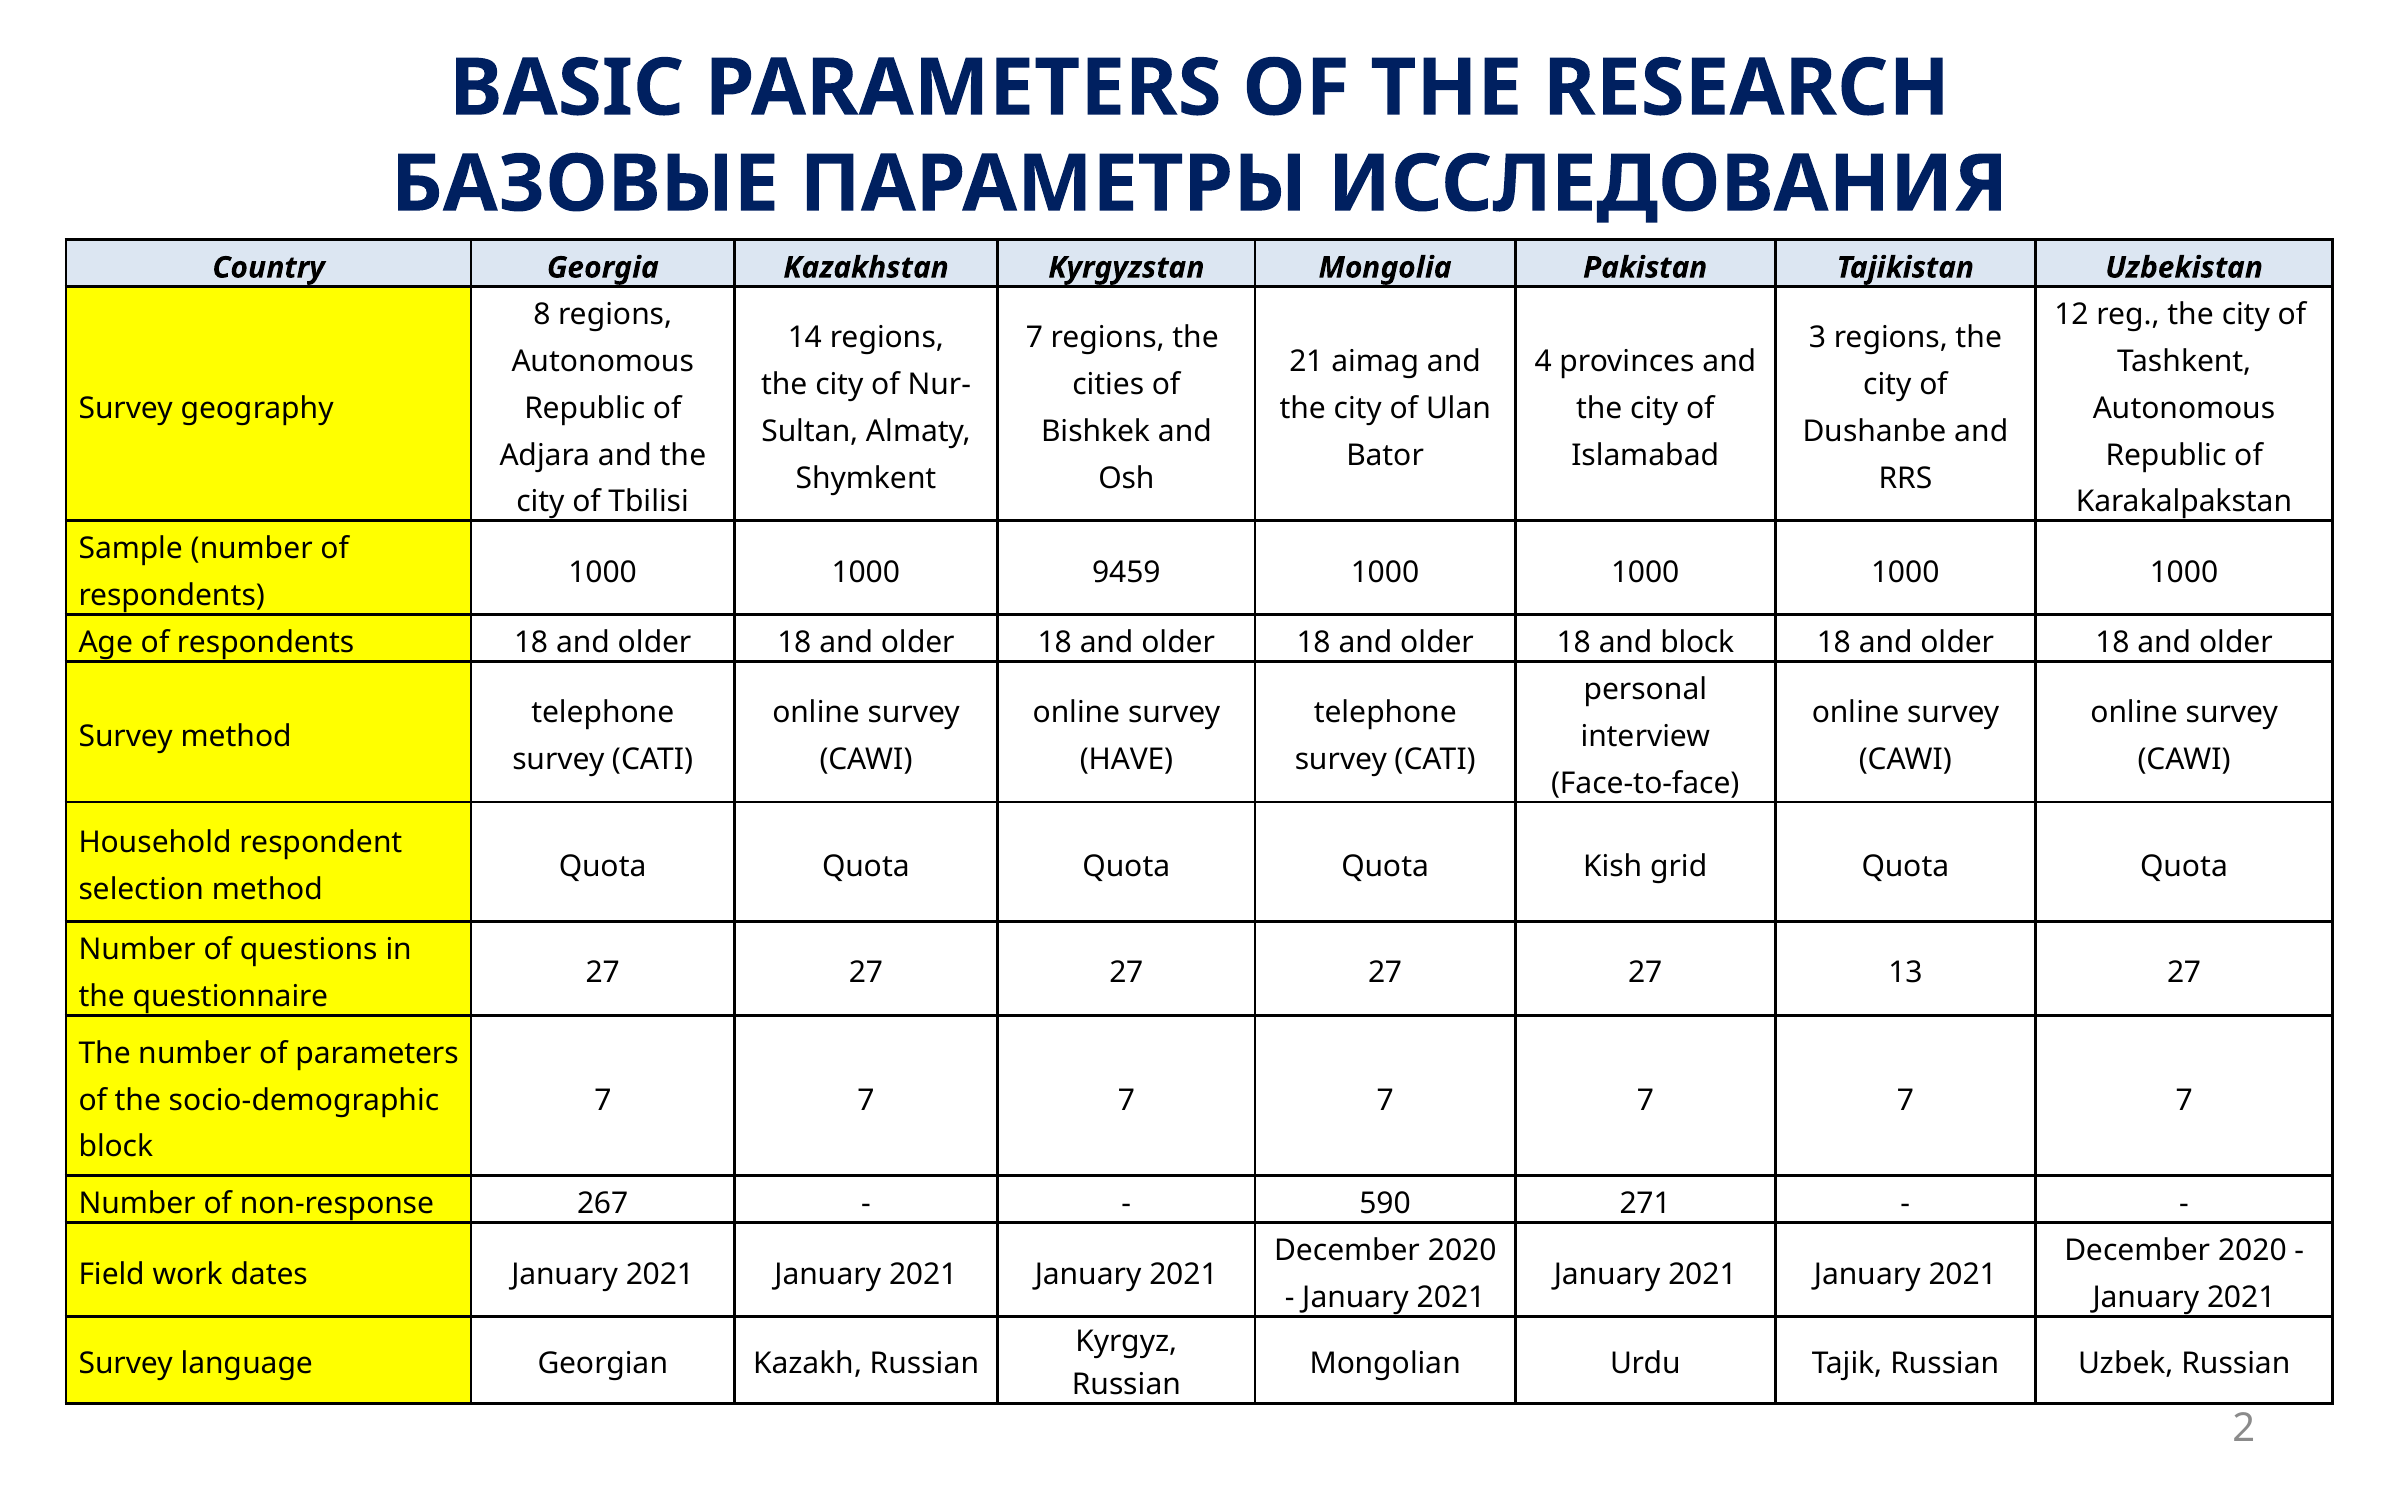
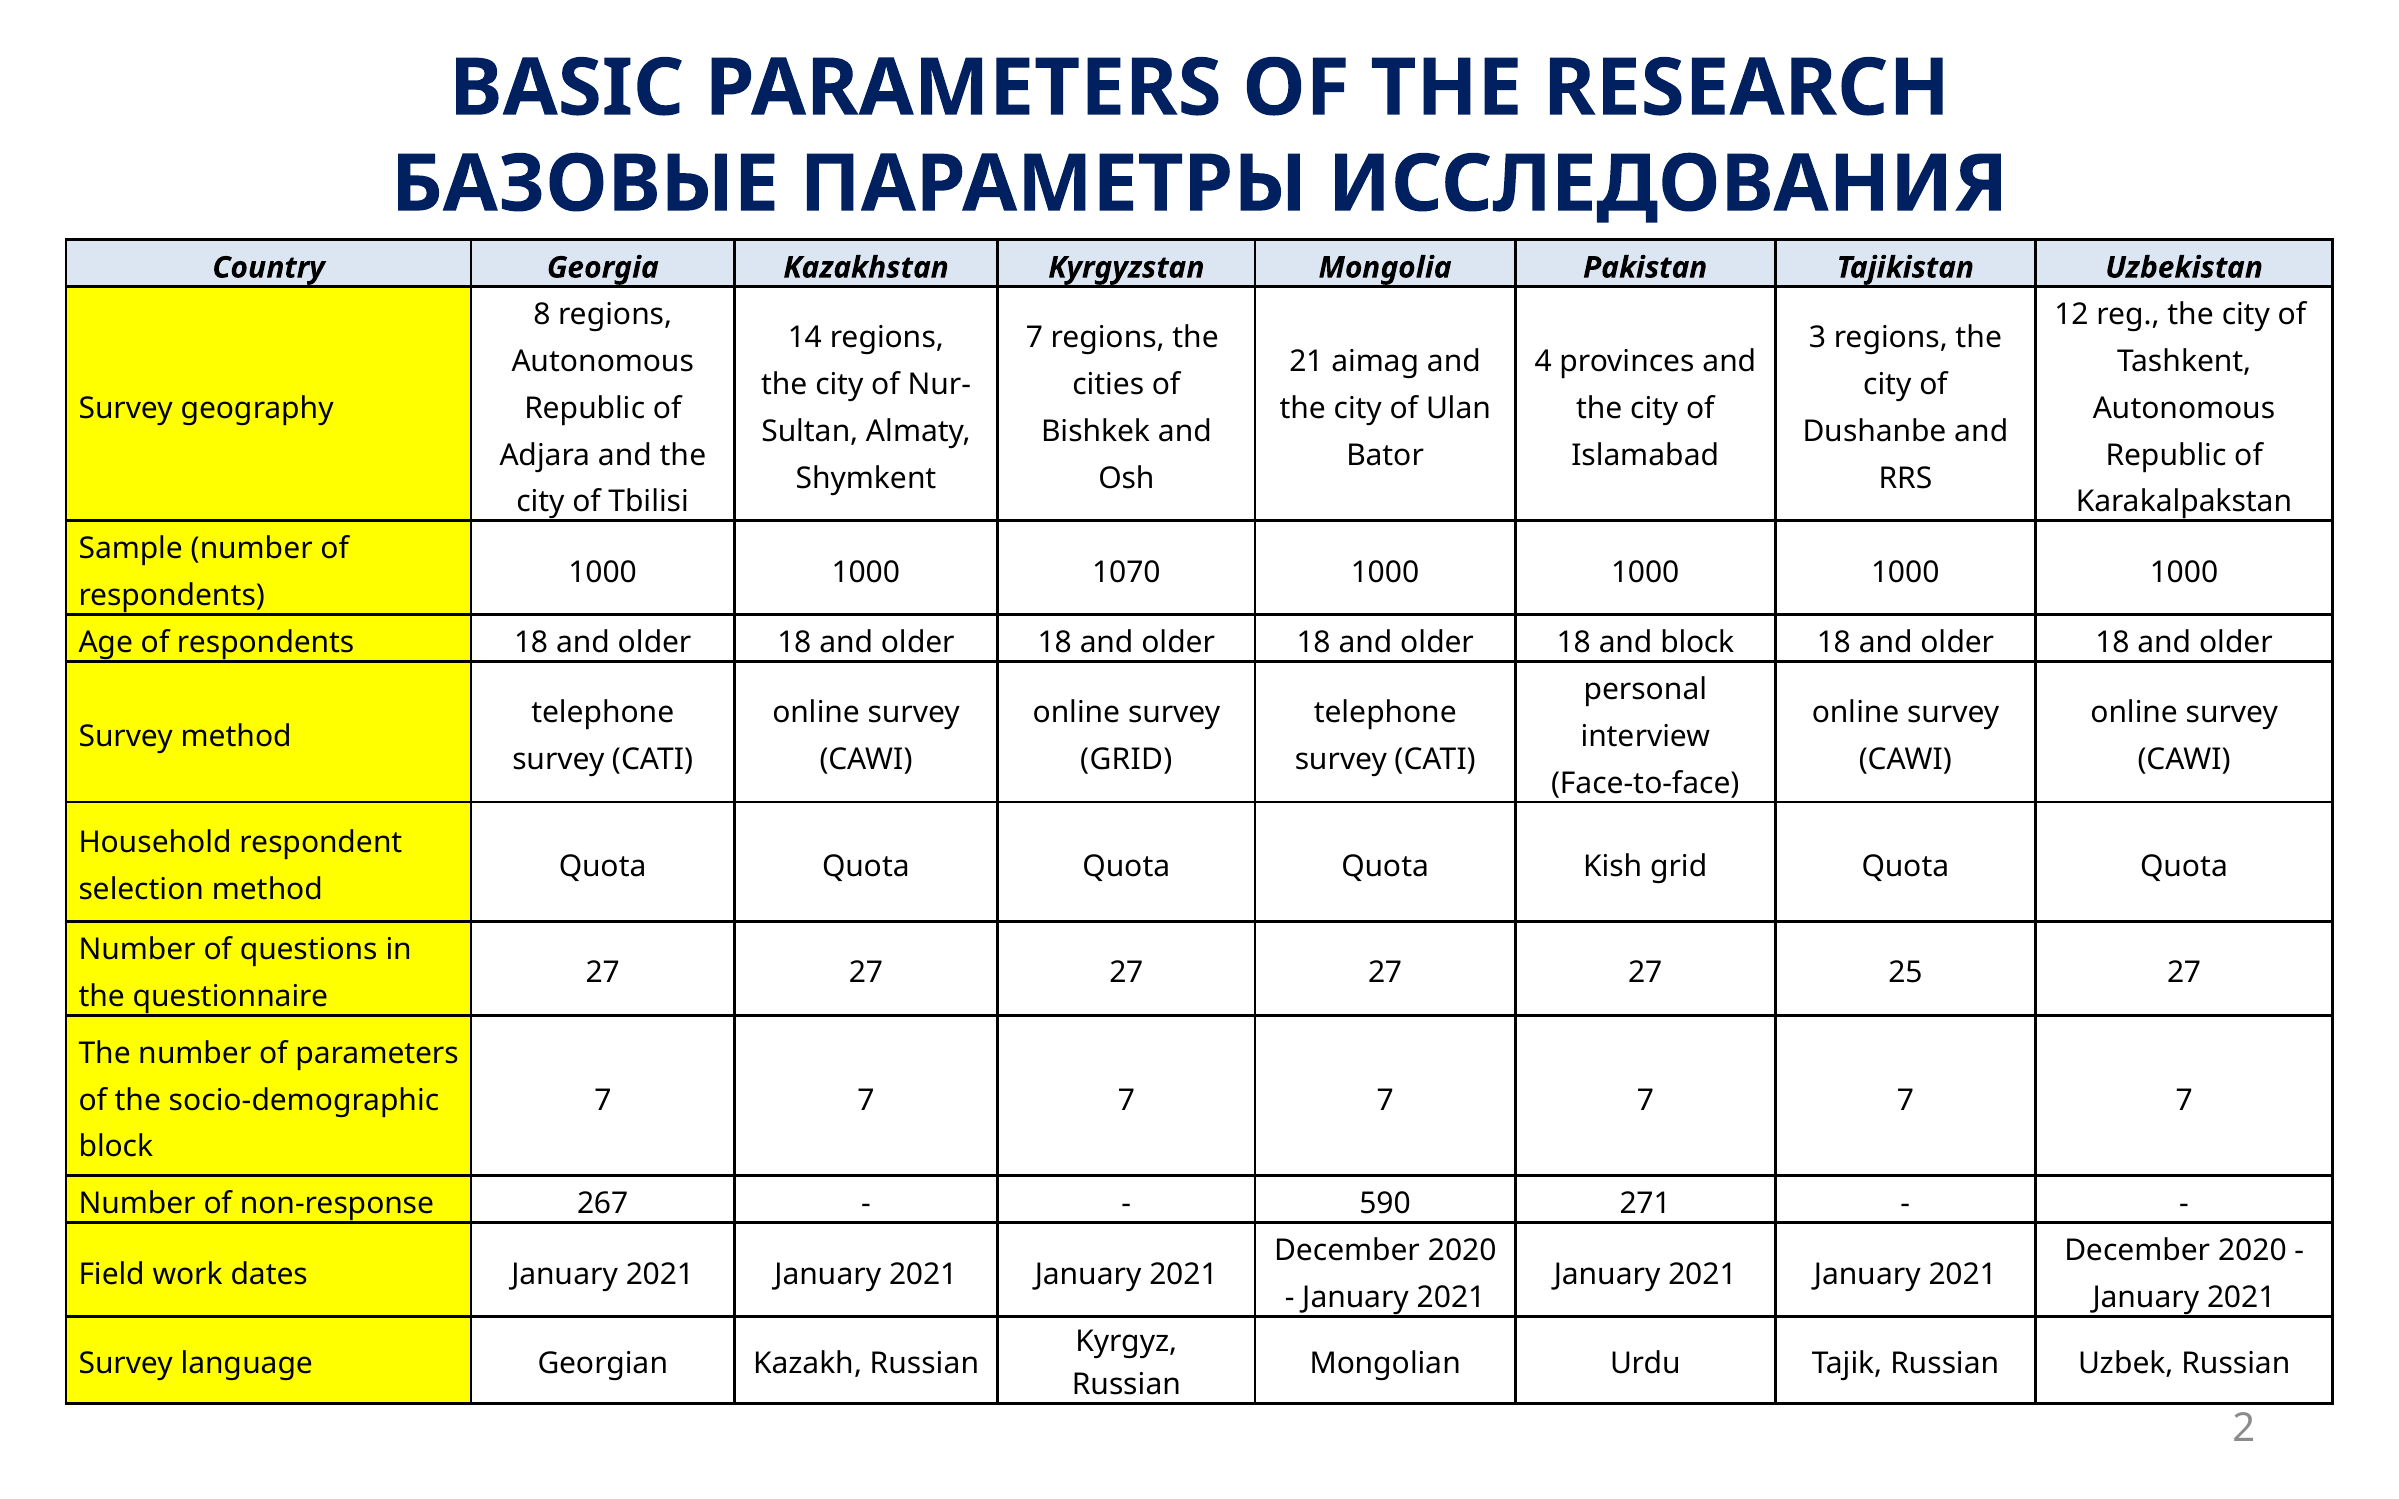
9459: 9459 -> 1070 (1126, 572)
HAVE: HAVE -> GRID (1126, 760)
13: 13 -> 25 (1905, 973)
